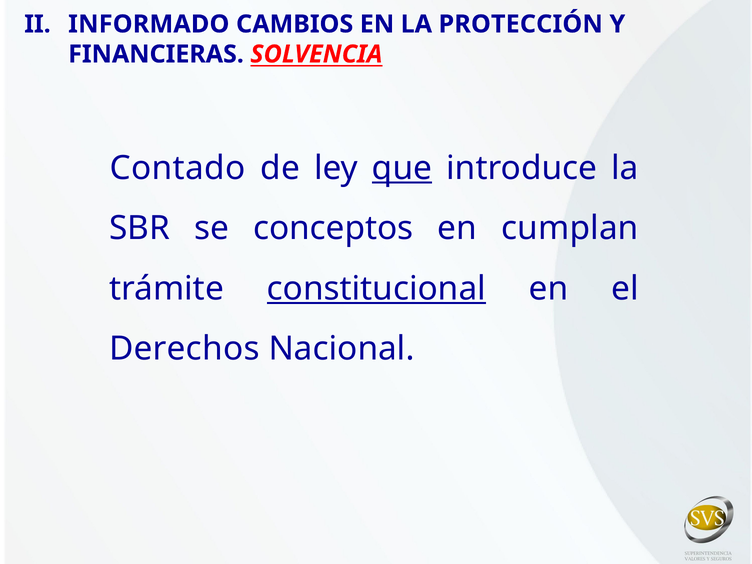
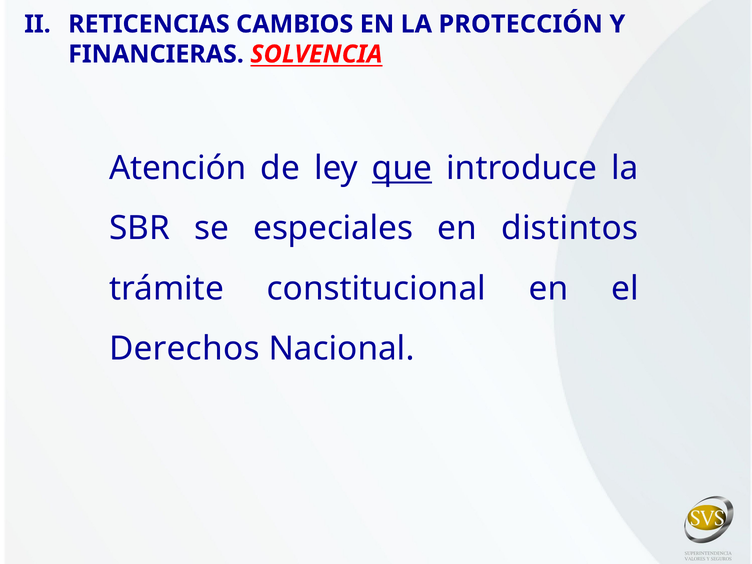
INFORMADO: INFORMADO -> RETICENCIAS (149, 24)
Contado: Contado -> Atención (178, 168)
conceptos: conceptos -> especiales (333, 228)
cumplan: cumplan -> distintos (570, 228)
constitucional underline: present -> none (376, 289)
